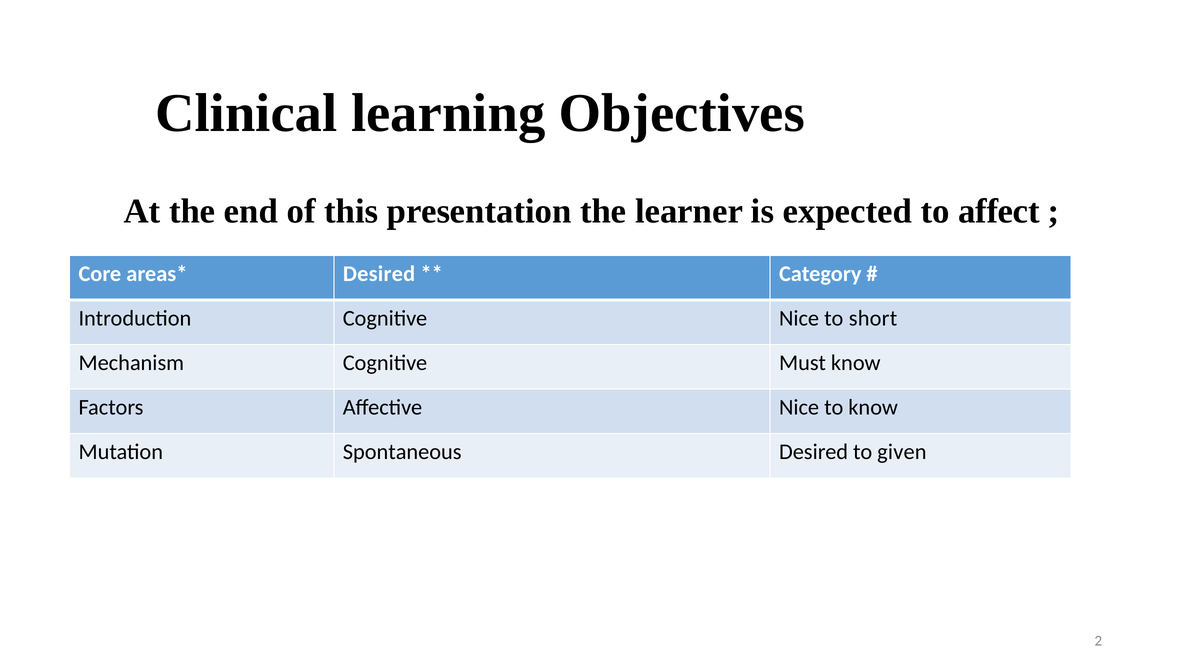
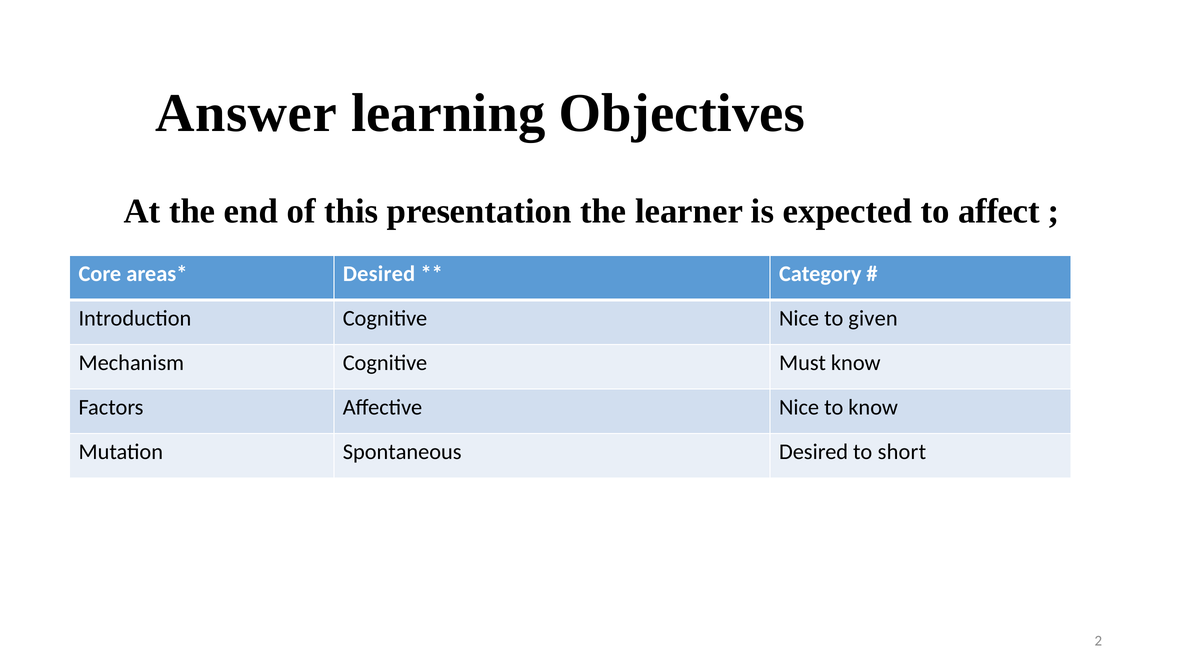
Clinical: Clinical -> Answer (246, 113)
short: short -> given (873, 318)
given: given -> short (902, 452)
